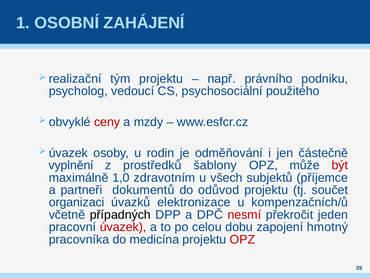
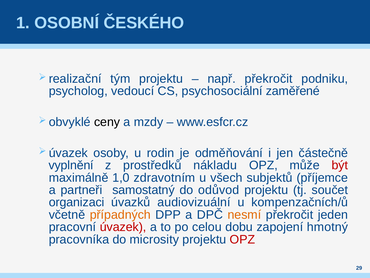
ZAHÁJENÍ: ZAHÁJENÍ -> ČESKÉHO (144, 23)
např právního: právního -> překročit (269, 79)
použitého: použitého -> zaměřené (293, 91)
ceny colour: red -> black (107, 122)
šablony: šablony -> nákladu (215, 165)
dokumentů: dokumentů -> samostatný (143, 190)
elektronizace: elektronizace -> audiovizuální (194, 202)
případných colour: black -> orange (120, 214)
nesmí colour: red -> orange (244, 214)
medicína: medicína -> microsity (154, 239)
